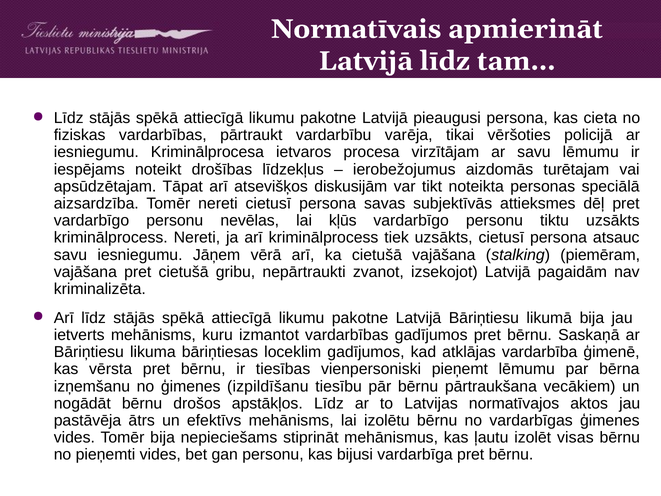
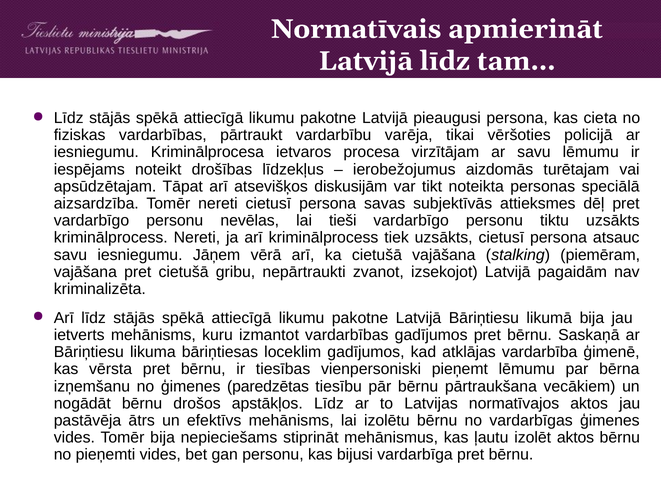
kļūs: kļūs -> tieši (343, 220)
izpildīšanu: izpildīšanu -> paredzētas (268, 386)
izolēt visas: visas -> aktos (575, 437)
